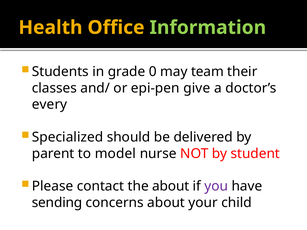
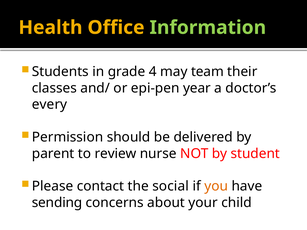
0: 0 -> 4 (153, 72)
give: give -> year (197, 88)
Specialized: Specialized -> Permission (68, 137)
model: model -> review (116, 154)
the about: about -> social (171, 186)
you colour: purple -> orange (216, 186)
